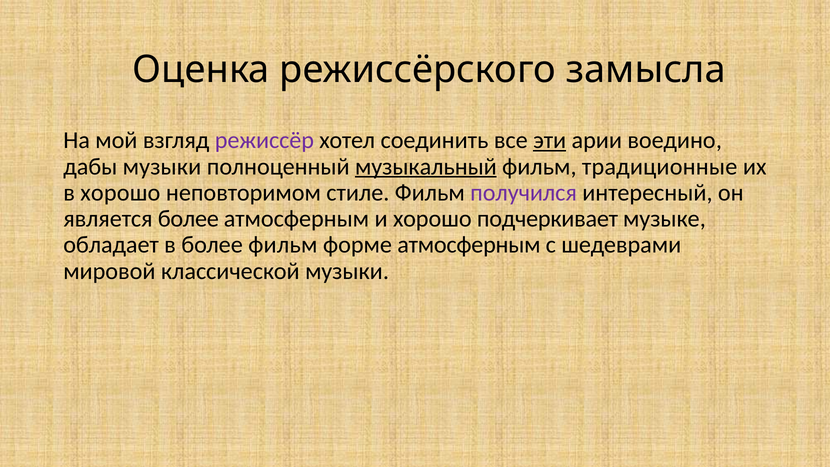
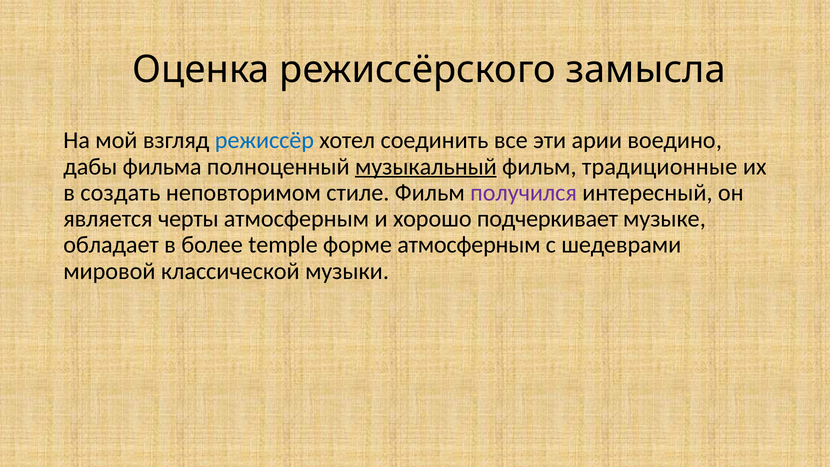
режиссёр colour: purple -> blue (264, 140)
эти underline: present -> none (550, 140)
дабы музыки: музыки -> фильма (162, 166)
в хорошо: хорошо -> создать (120, 193)
является более: более -> черты (188, 219)
более фильм: фильм -> temple (283, 245)
